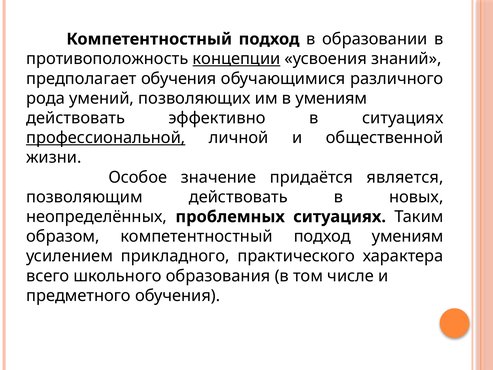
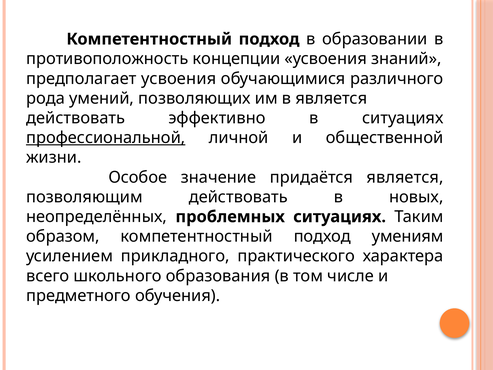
концепции underline: present -> none (236, 59)
предполагает обучения: обучения -> усвоения (179, 79)
в умениям: умениям -> является (331, 98)
